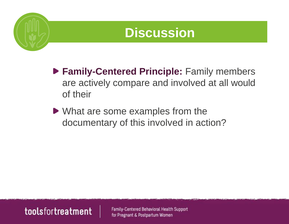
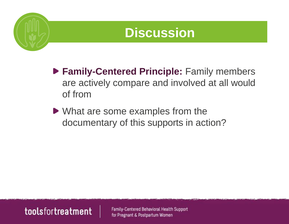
of their: their -> from (82, 94)
this involved: involved -> supports (165, 122)
